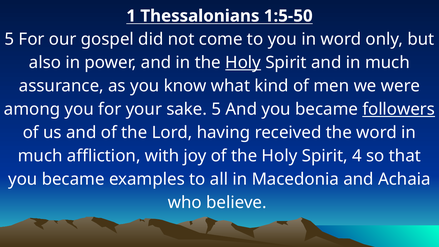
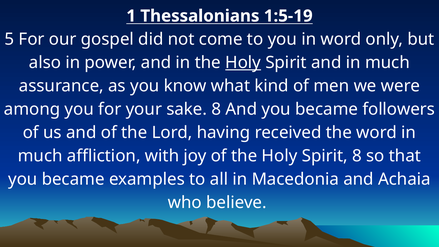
1:5-50: 1:5-50 -> 1:5-19 (288, 16)
sake 5: 5 -> 8 (216, 109)
followers underline: present -> none (399, 109)
Spirit 4: 4 -> 8 (357, 156)
